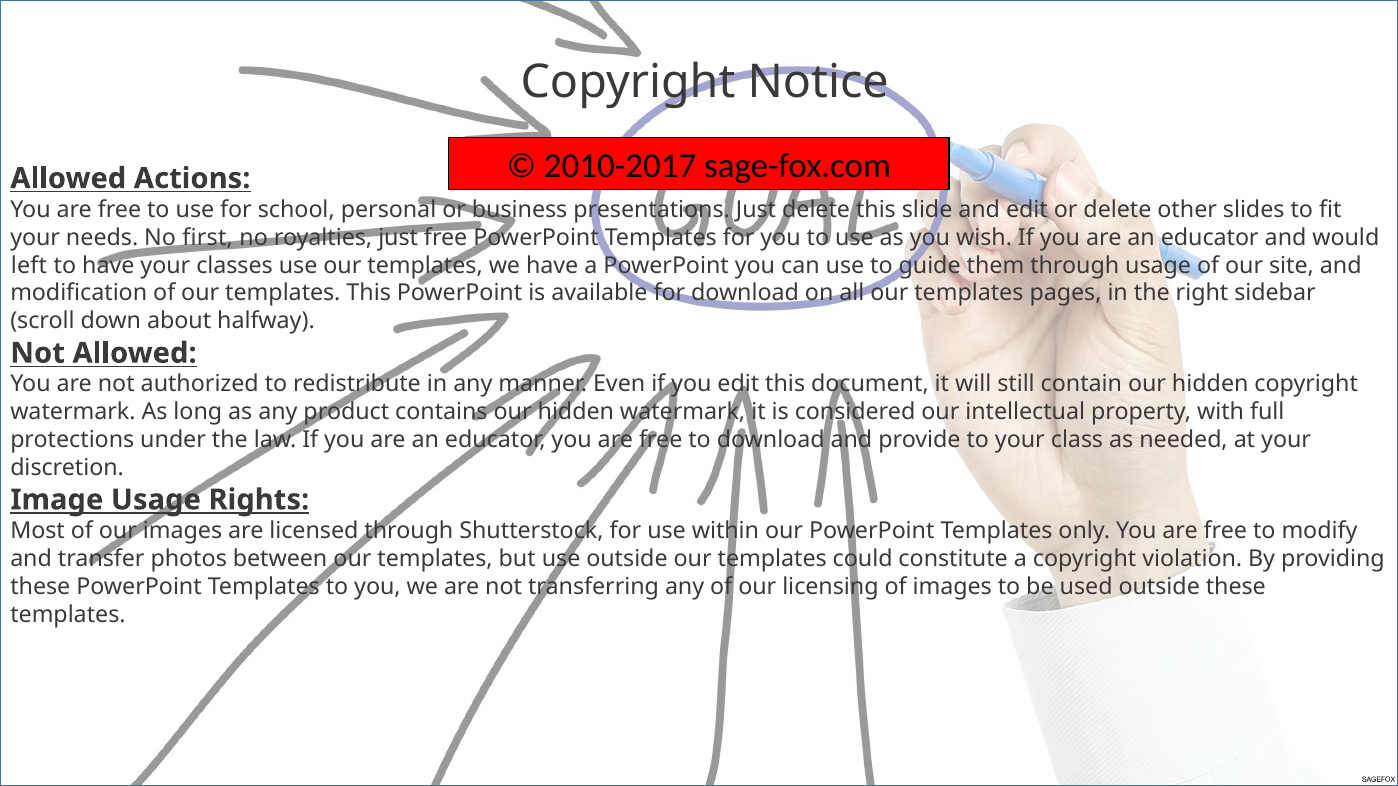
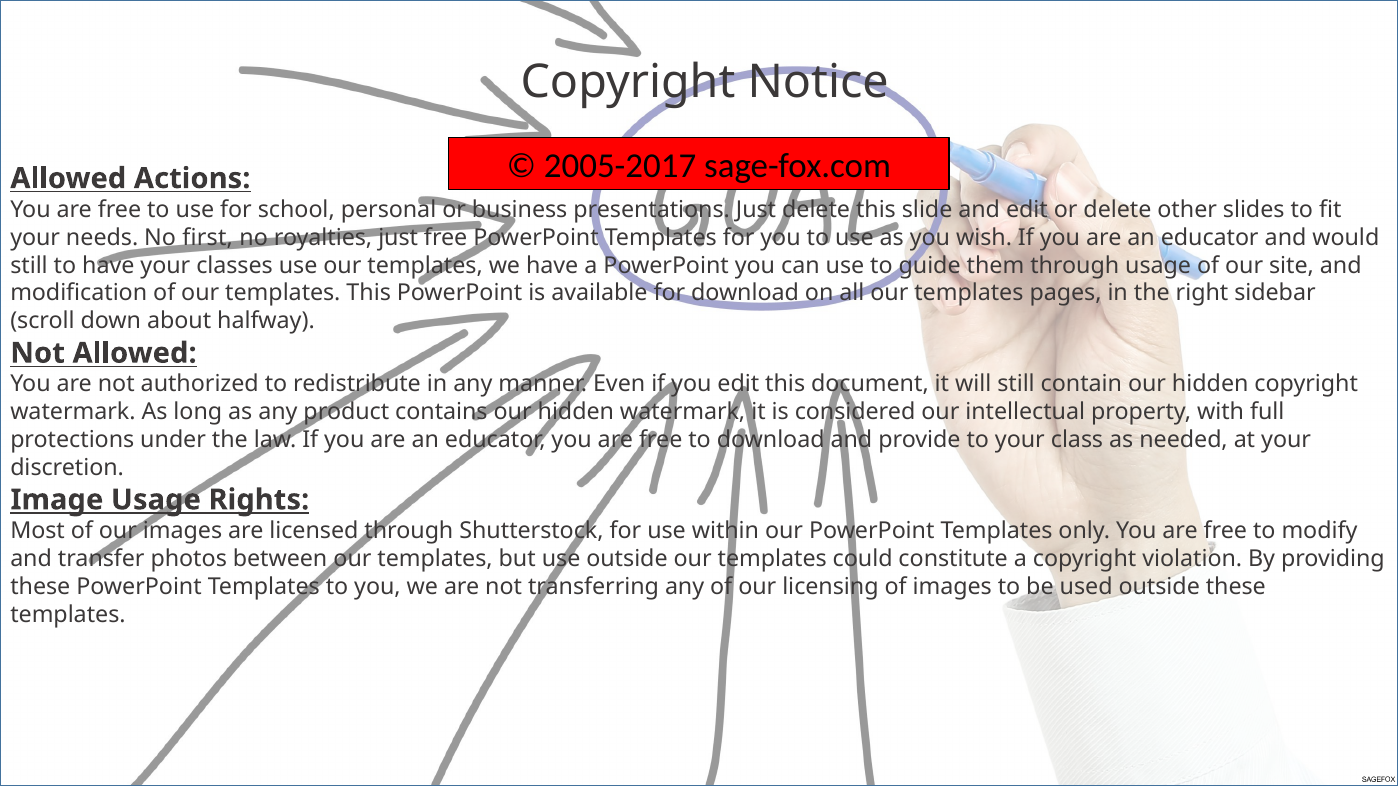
2010-2017: 2010-2017 -> 2005-2017 (620, 166)
left: left -> still (29, 266)
